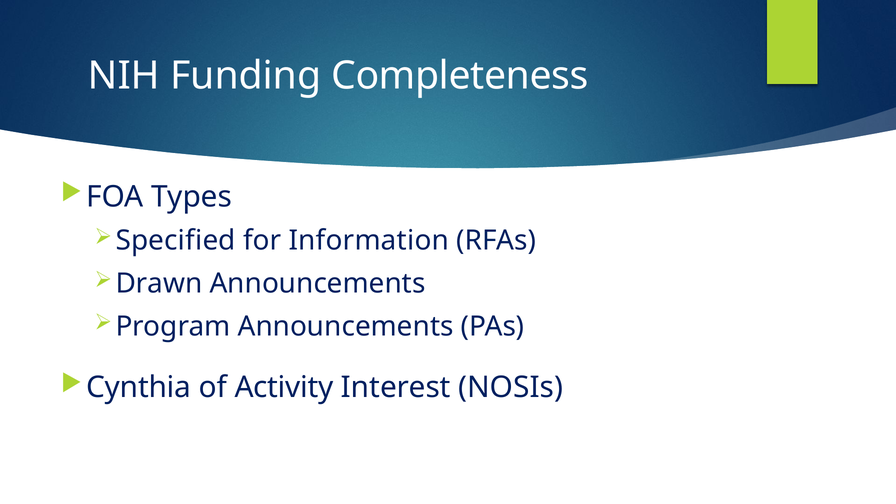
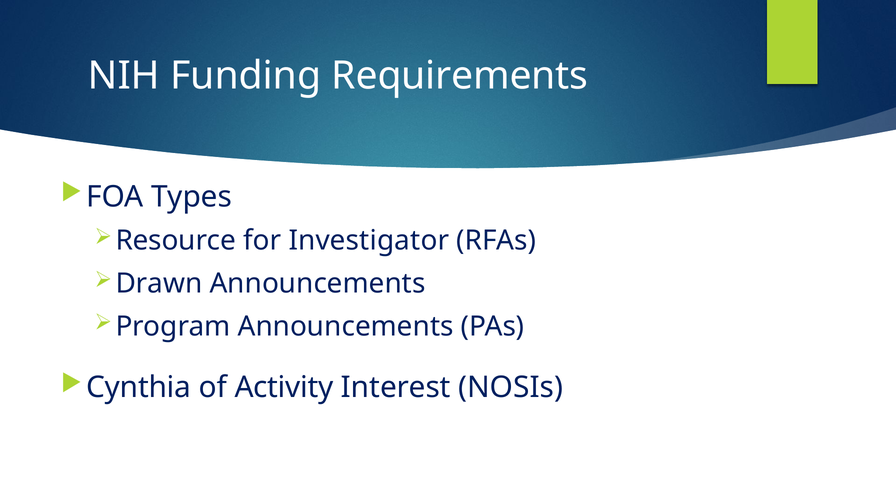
Completeness: Completeness -> Requirements (460, 76)
Specified: Specified -> Resource (176, 241)
Information: Information -> Investigator (369, 241)
